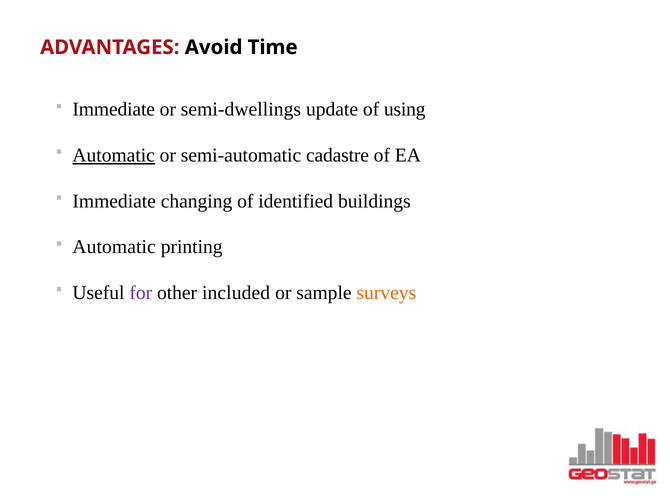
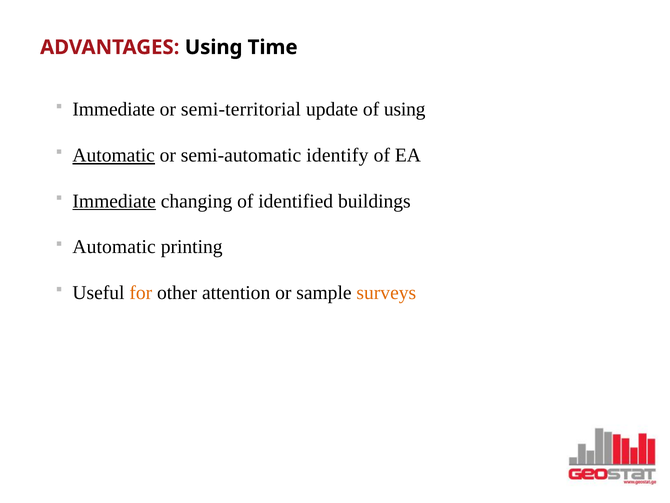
ADVANTAGES Avoid: Avoid -> Using (214, 47)
semi-dwellings: semi-dwellings -> semi-territorial (241, 109)
cadastre: cadastre -> identify (337, 155)
Immediate underline: none -> present (114, 201)
for colour: purple -> orange (141, 293)
included: included -> attention (236, 293)
